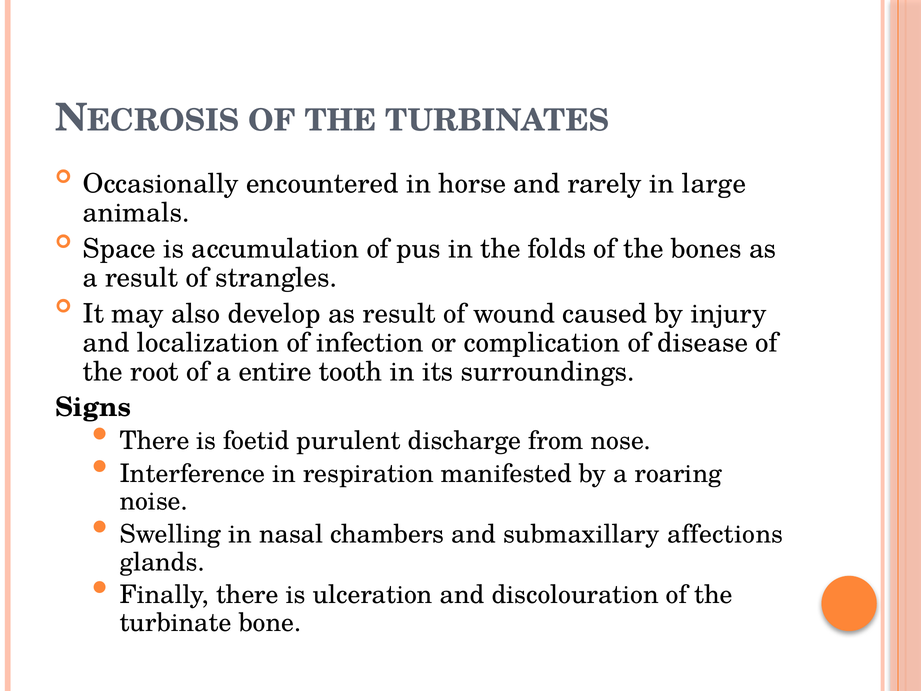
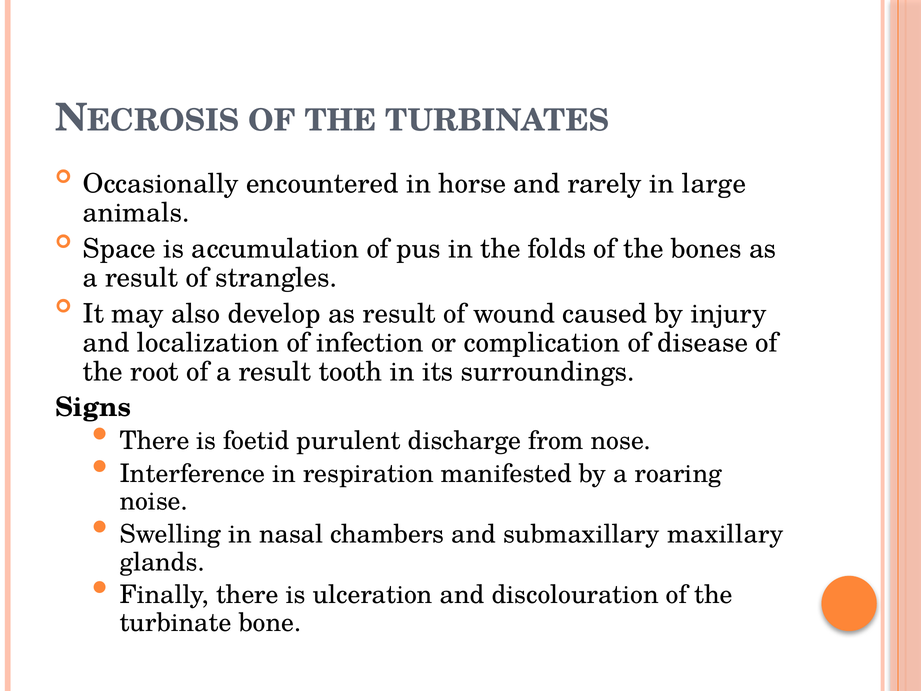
of a entire: entire -> result (275, 372)
affections: affections -> maxillary (725, 534)
